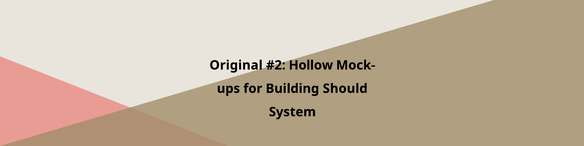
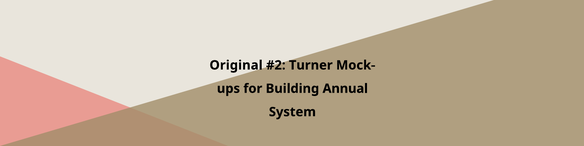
Hollow: Hollow -> Turner (311, 65)
Should: Should -> Annual (345, 89)
